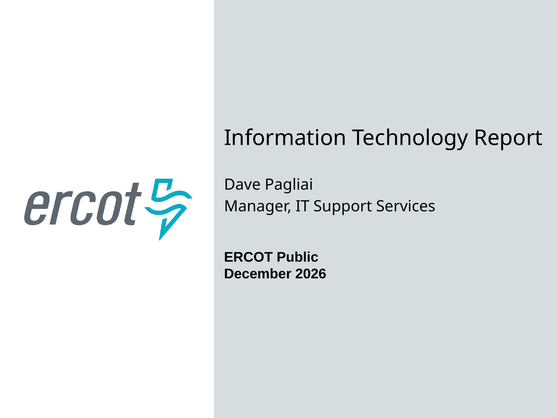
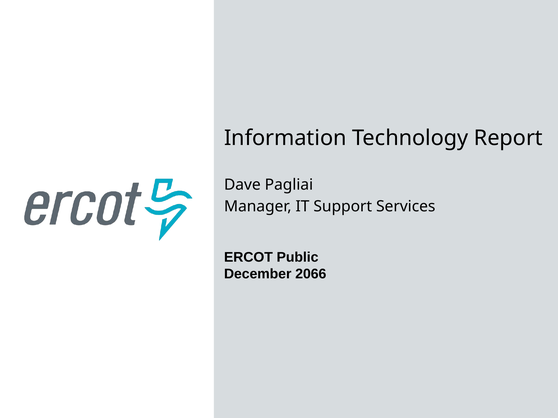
2026: 2026 -> 2066 (311, 274)
